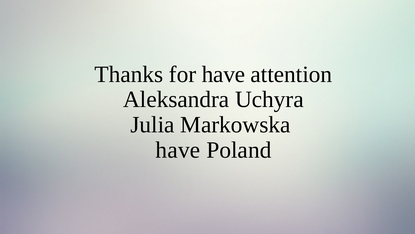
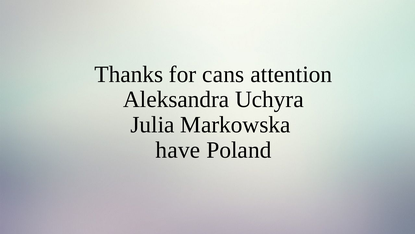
for have: have -> cans (223, 74)
